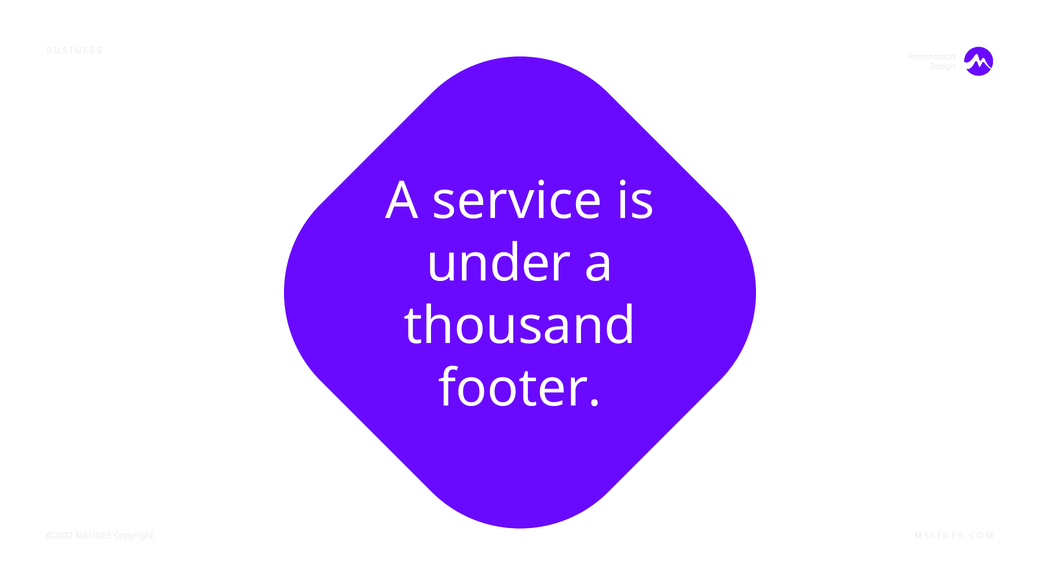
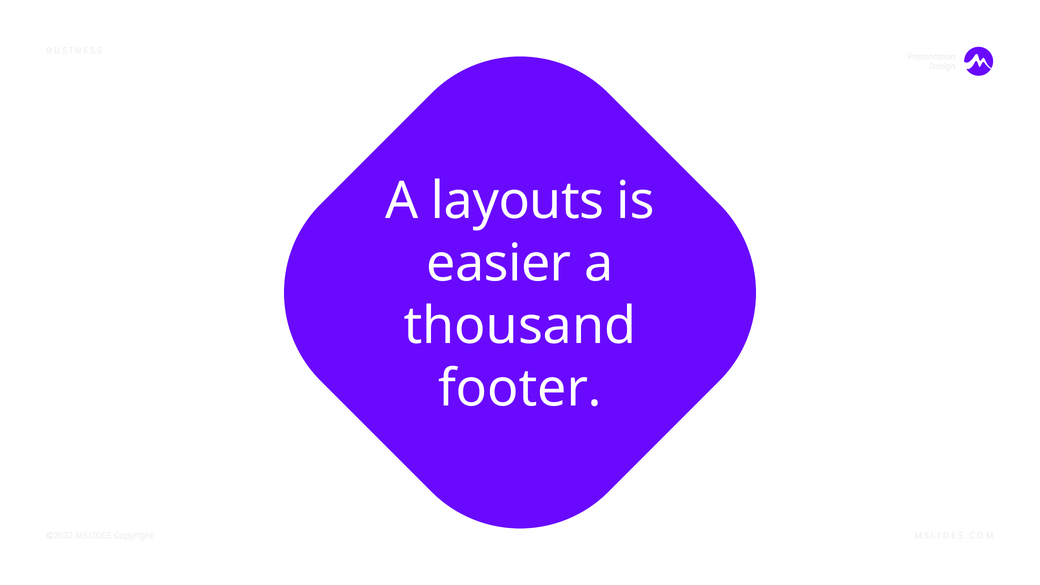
service: service -> layouts (518, 201)
under: under -> easier (499, 264)
